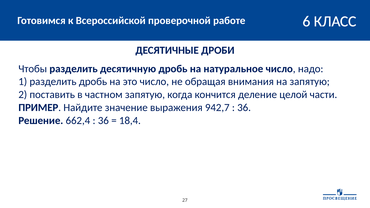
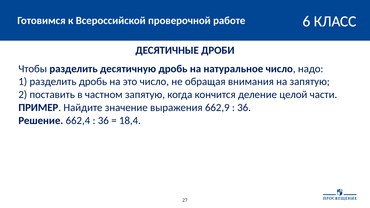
942,7: 942,7 -> 662,9 (217, 108)
